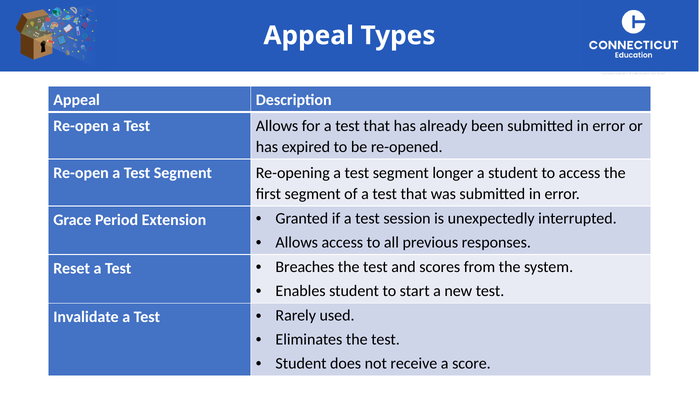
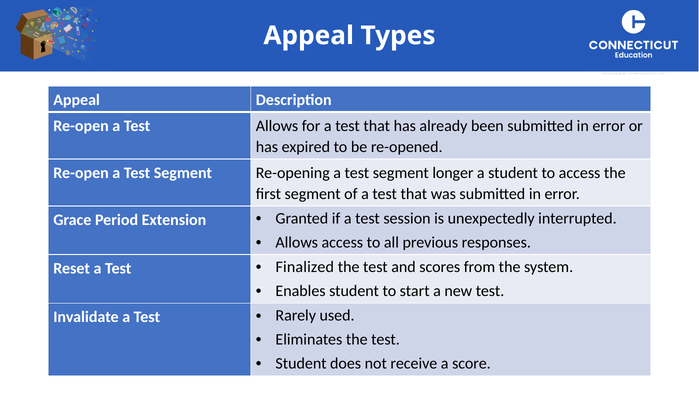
Breaches: Breaches -> Finalized (305, 267)
